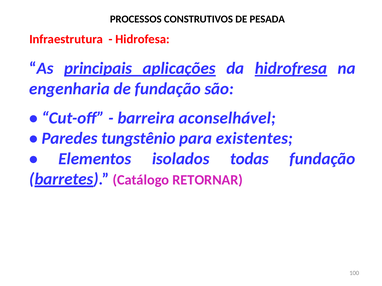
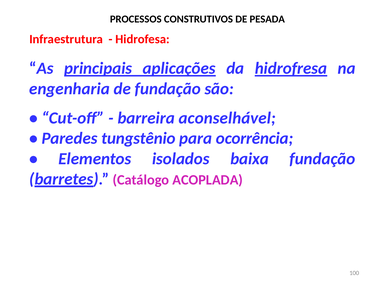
existentes: existentes -> ocorrência (255, 139)
todas: todas -> baixa (250, 159)
RETORNAR: RETORNAR -> ACOPLADA (208, 180)
